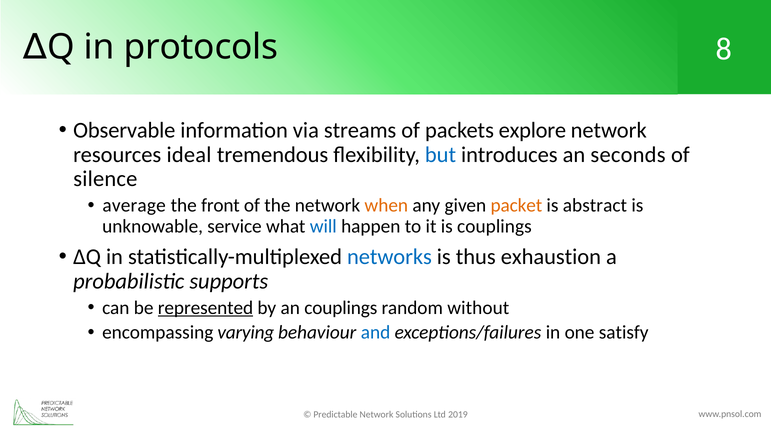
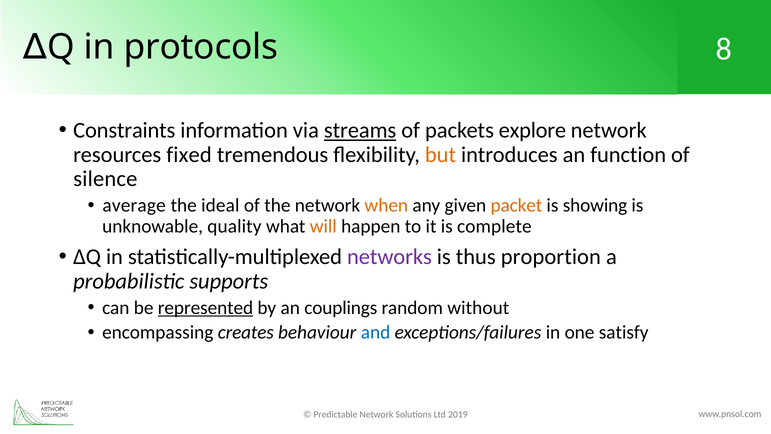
Observable: Observable -> Constraints (124, 130)
streams underline: none -> present (360, 130)
ideal: ideal -> fixed (189, 155)
but colour: blue -> orange (440, 155)
seconds: seconds -> function (628, 155)
front: front -> ideal (220, 205)
abstract: abstract -> showing (595, 205)
service: service -> quality (234, 226)
will colour: blue -> orange (323, 226)
is couplings: couplings -> complete (494, 226)
networks colour: blue -> purple (389, 257)
exhaustion: exhaustion -> proportion (551, 257)
varying: varying -> creates (246, 332)
